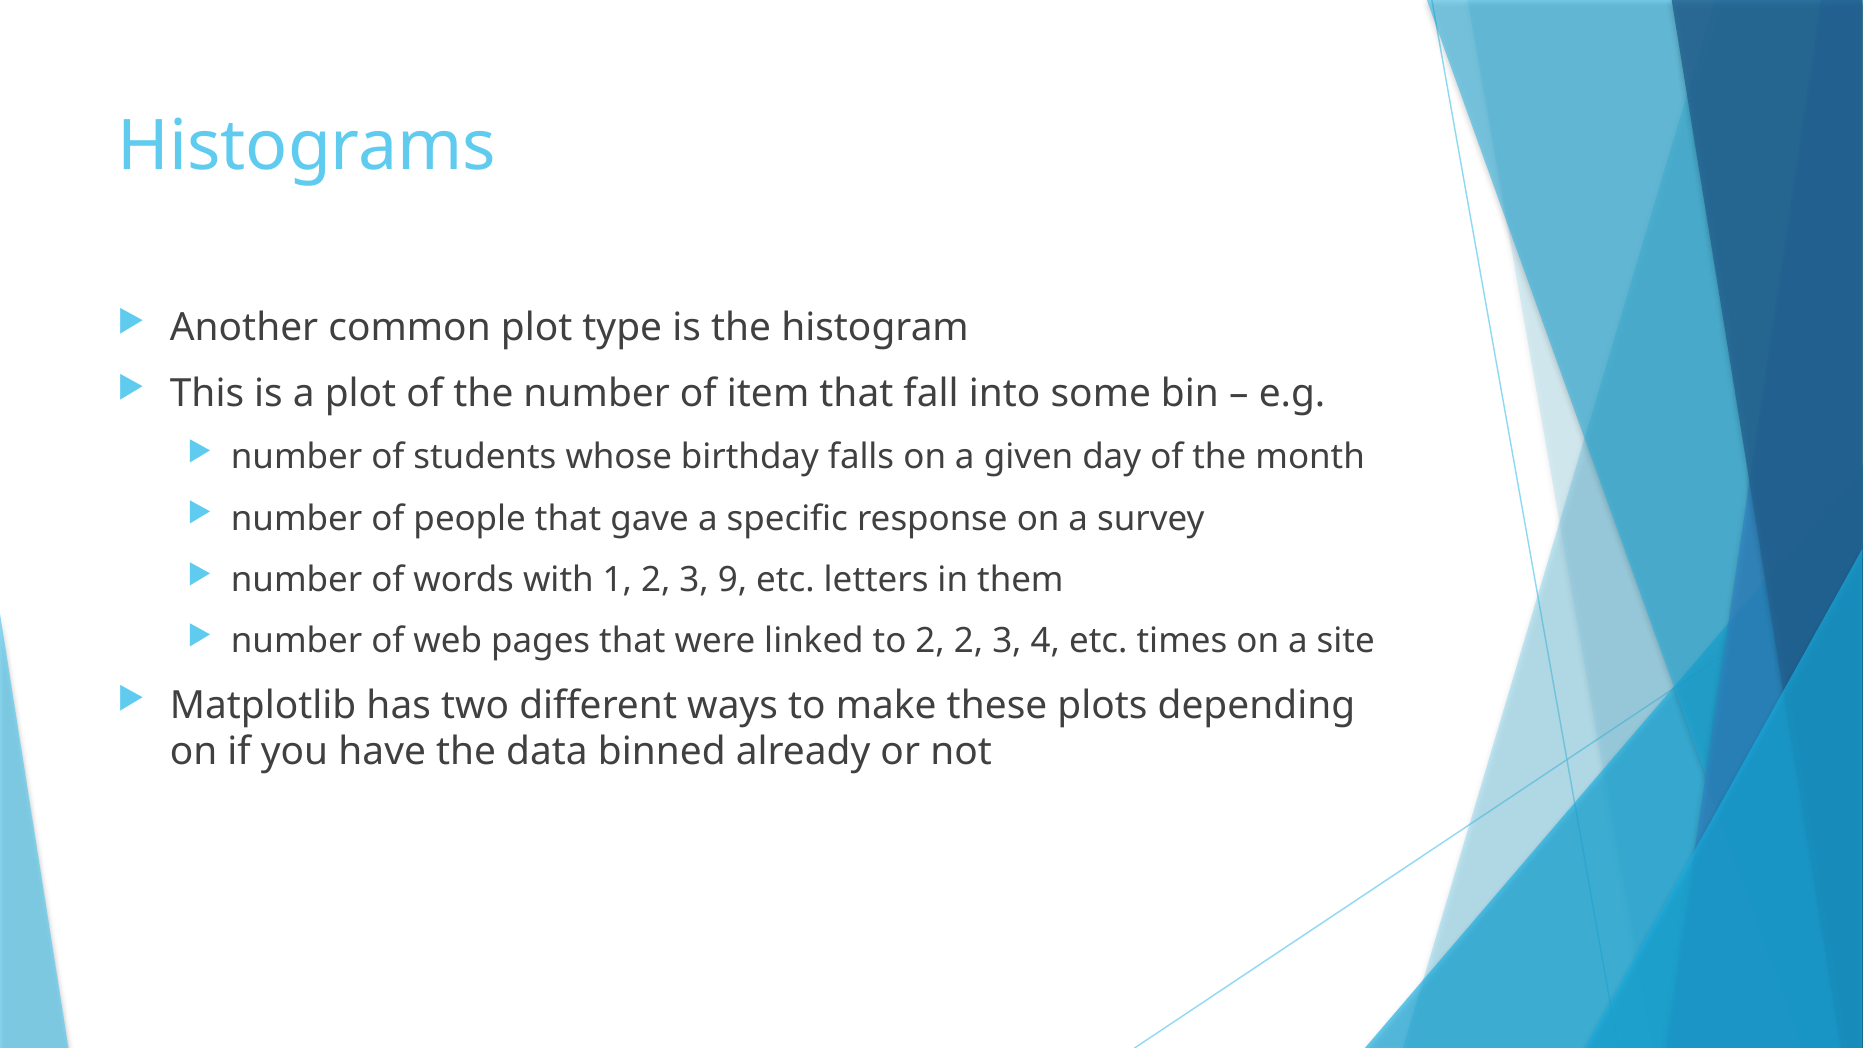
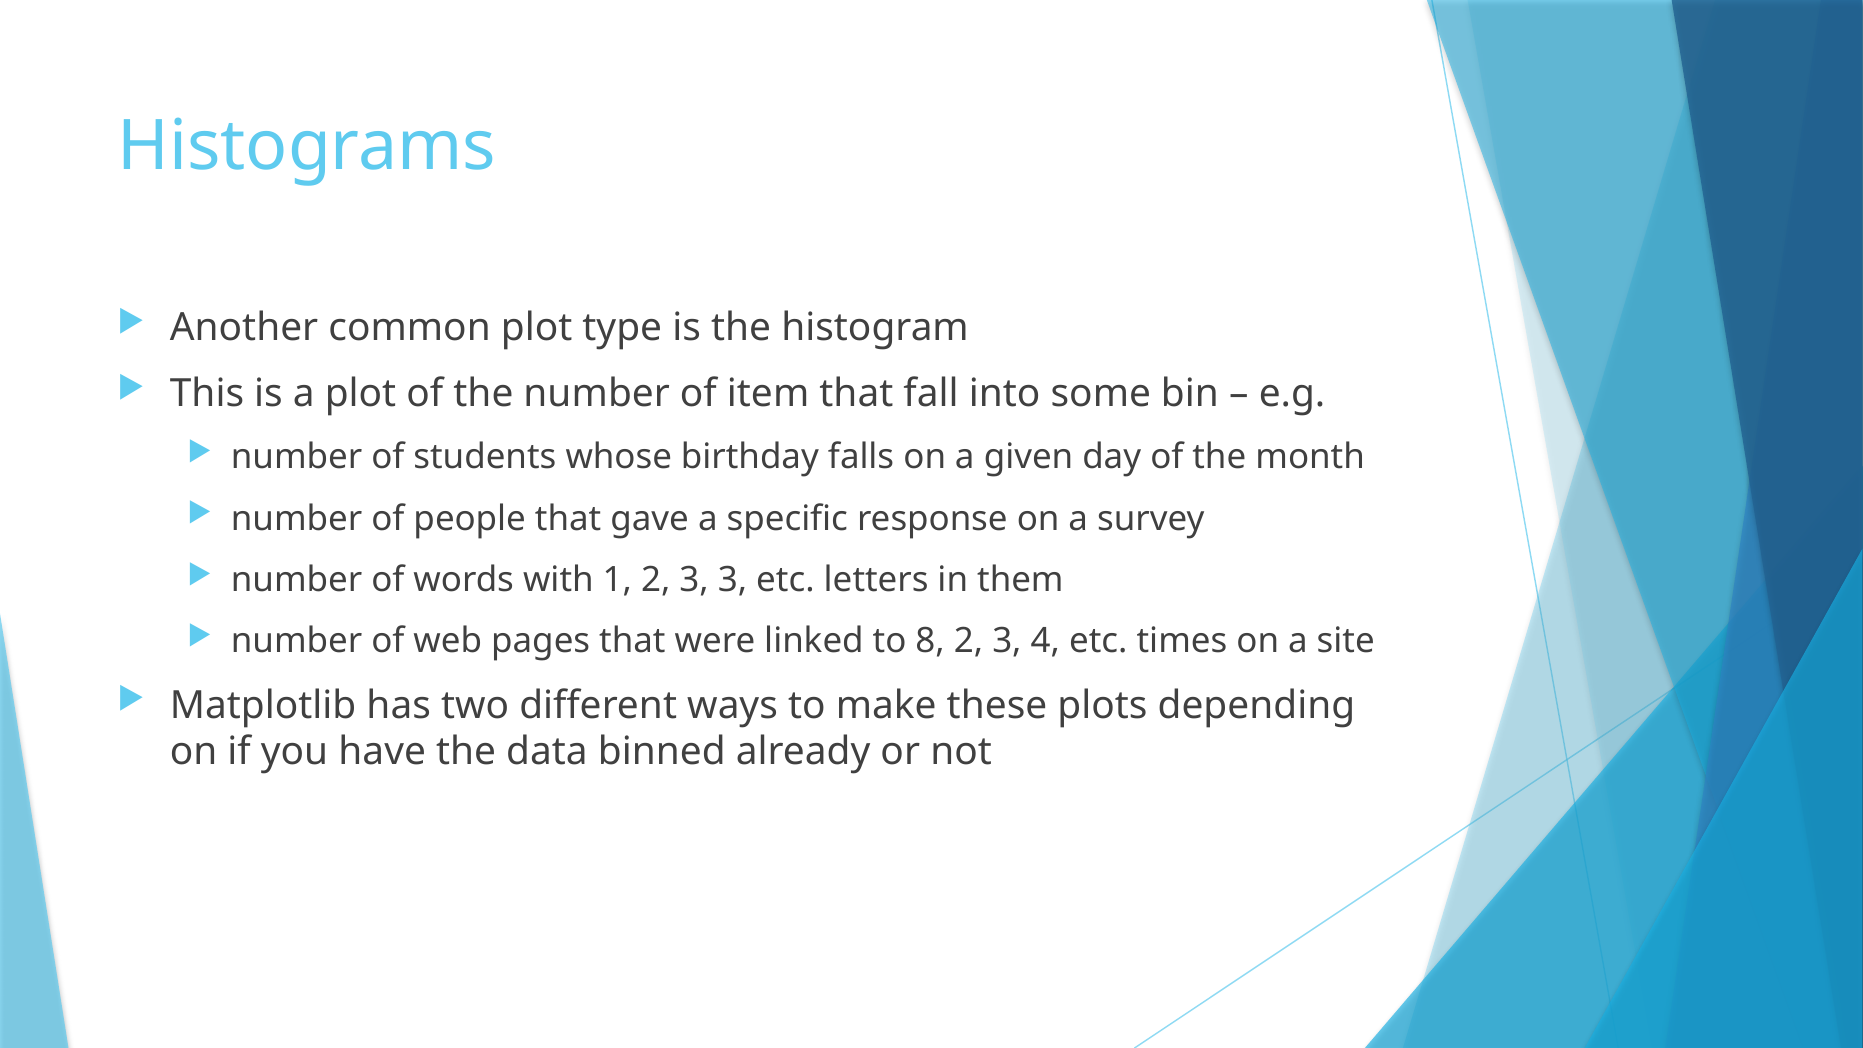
3 9: 9 -> 3 (732, 580)
to 2: 2 -> 8 (930, 641)
